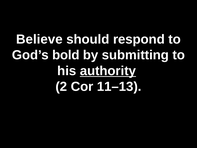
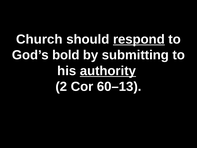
Believe: Believe -> Church (39, 39)
respond underline: none -> present (139, 39)
11–13: 11–13 -> 60–13 (119, 86)
